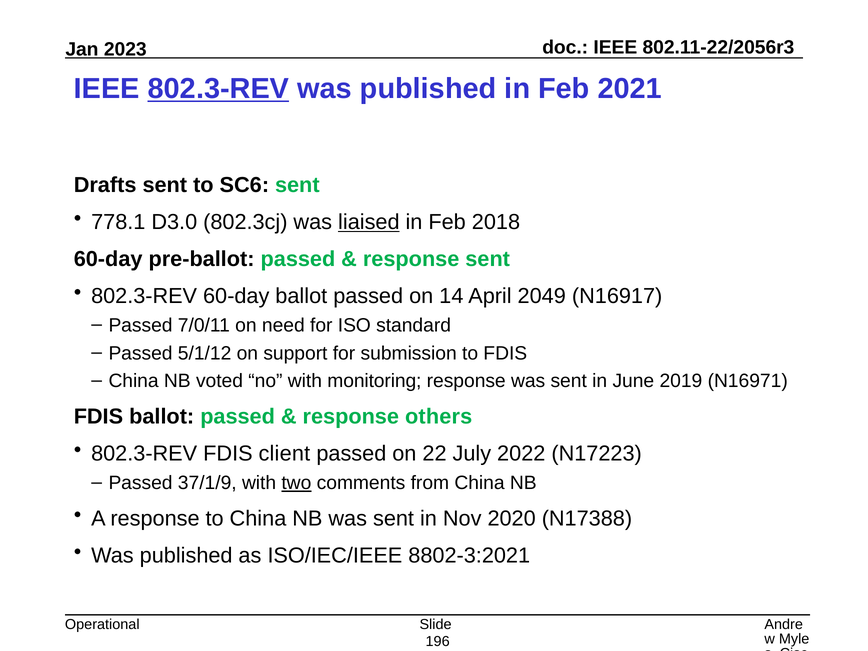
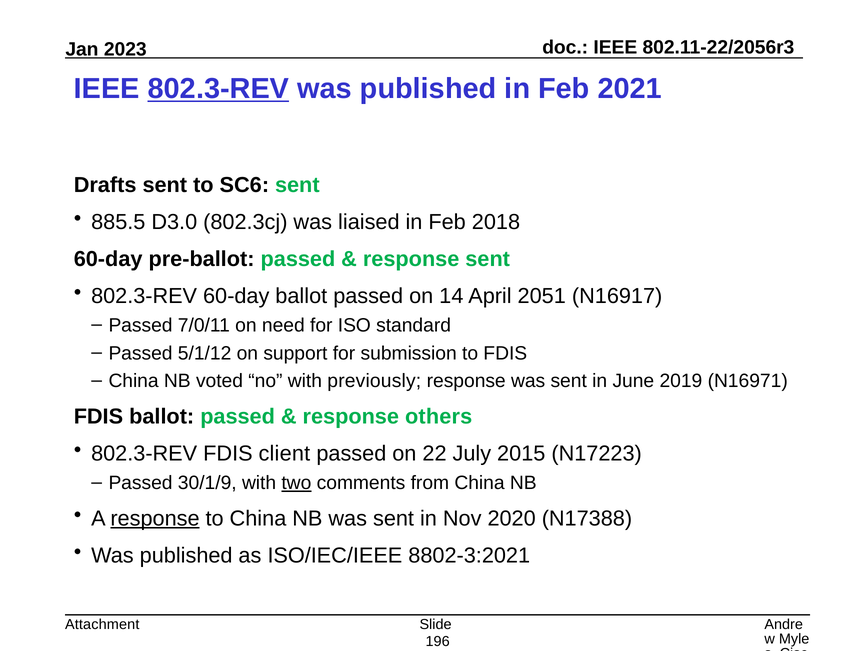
778.1: 778.1 -> 885.5 (118, 222)
liaised underline: present -> none (369, 222)
2049: 2049 -> 2051 (542, 296)
monitoring: monitoring -> previously (374, 381)
2022: 2022 -> 2015 (521, 454)
37/1/9: 37/1/9 -> 30/1/9 (207, 483)
response underline: none -> present (155, 519)
Operational: Operational -> Attachment (102, 624)
